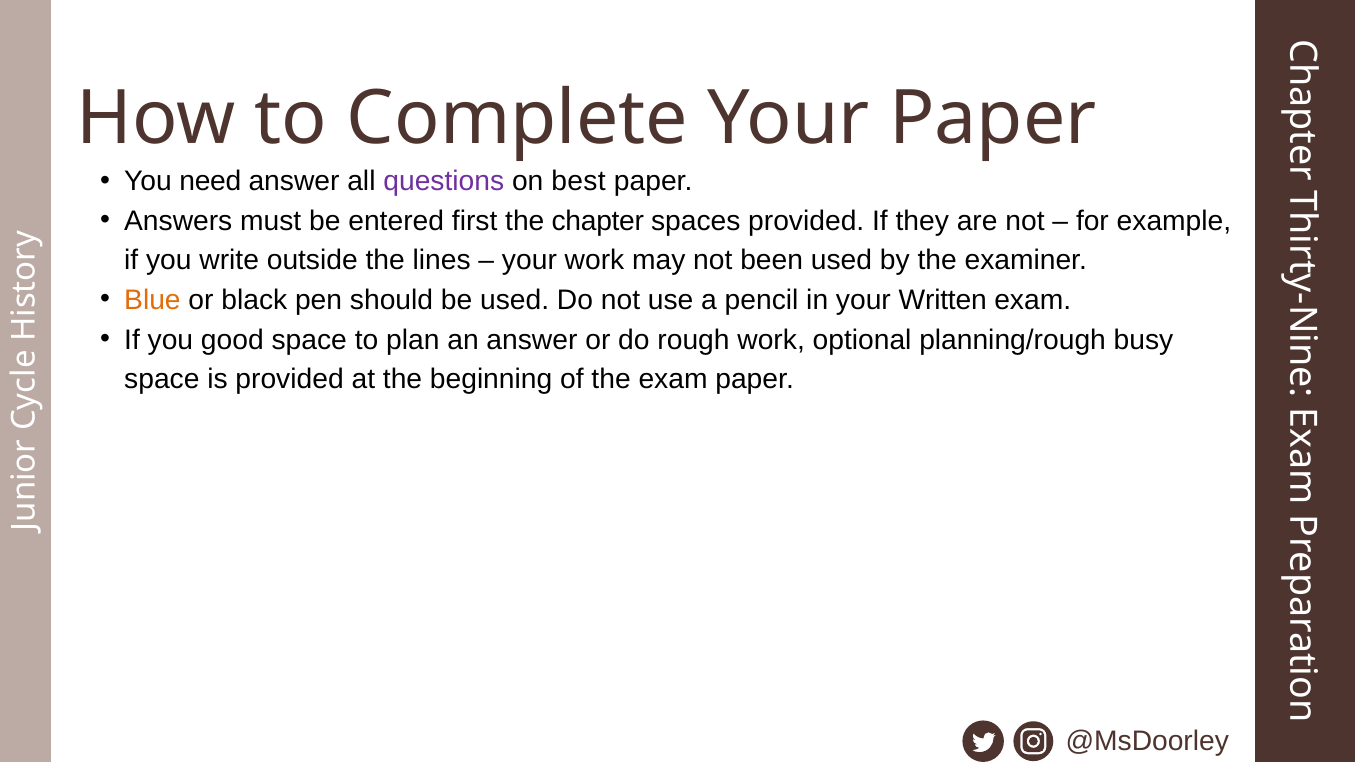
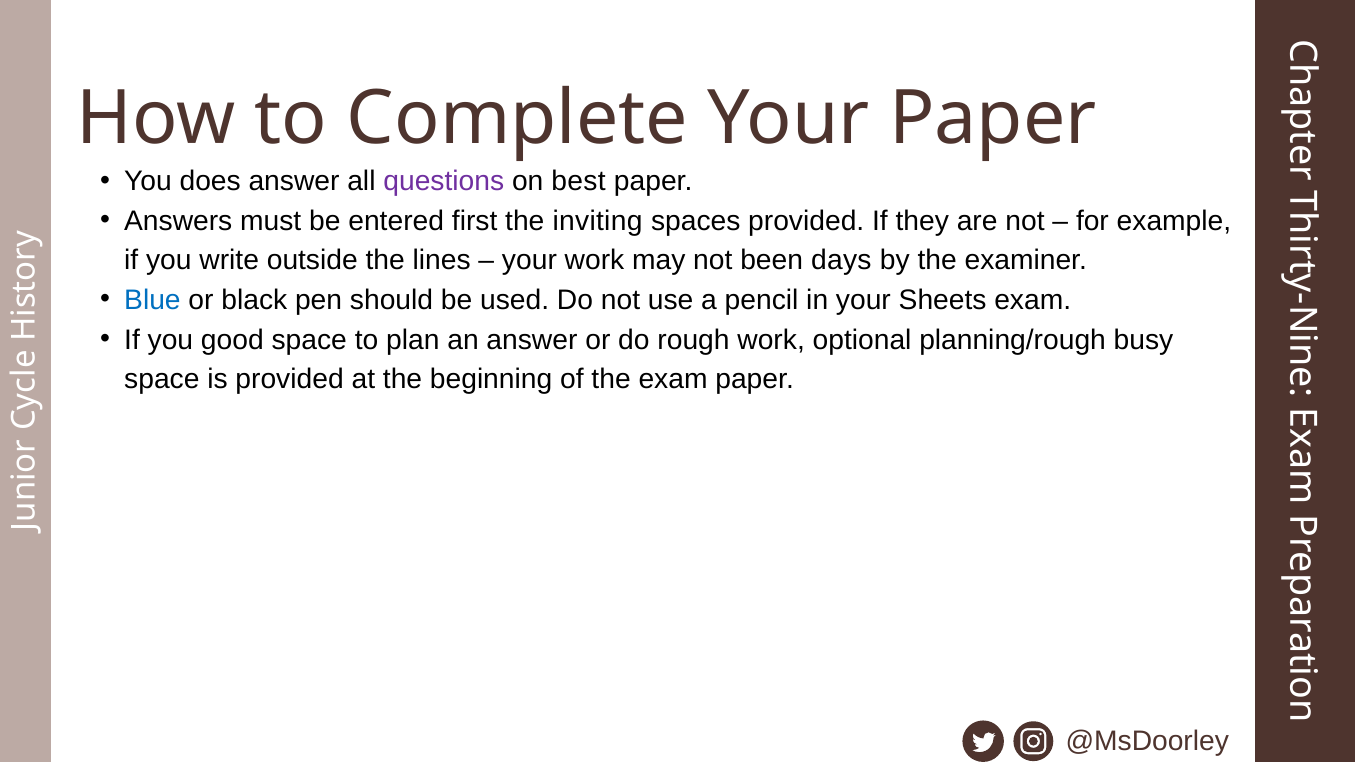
need: need -> does (210, 182)
chapter: chapter -> inviting (598, 221)
been used: used -> days (841, 261)
Blue colour: orange -> blue (152, 300)
Written: Written -> Sheets (943, 300)
